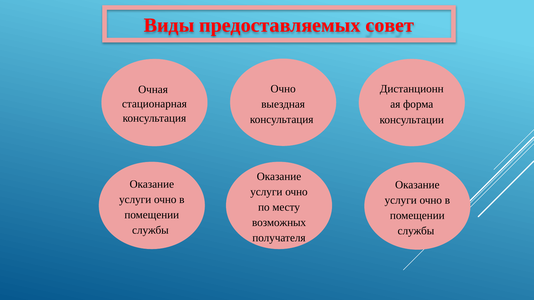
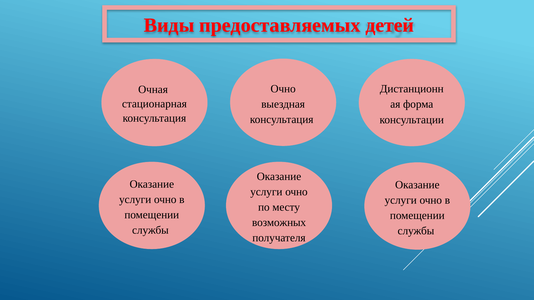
совет: совет -> детей (390, 25)
